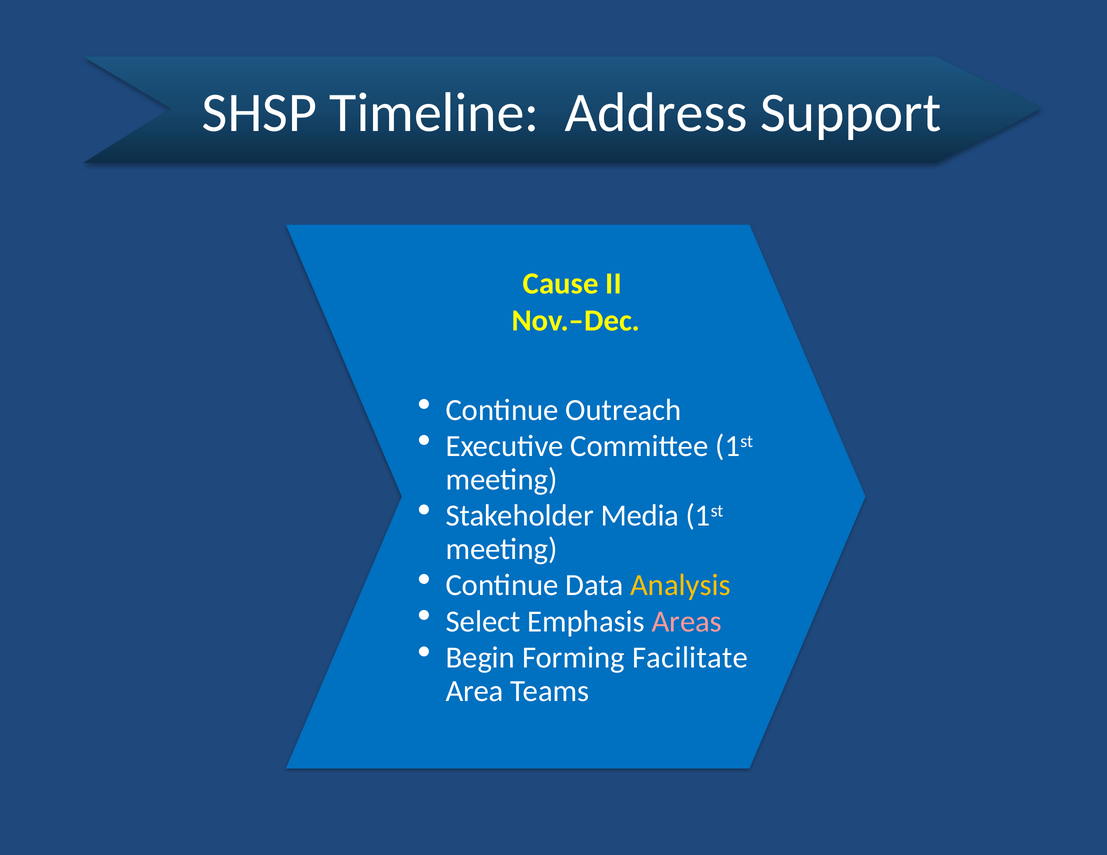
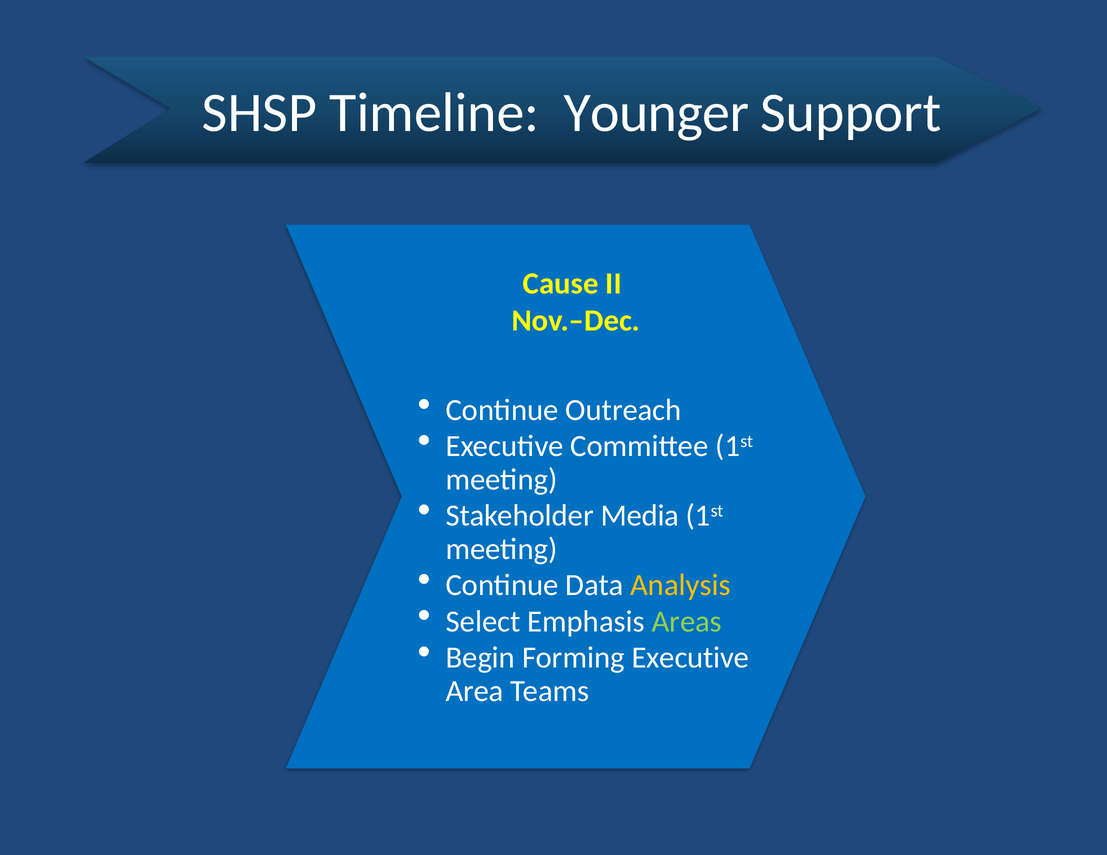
Address: Address -> Younger (656, 113)
Areas colour: pink -> light green (687, 622)
Forming Facilitate: Facilitate -> Executive (690, 658)
